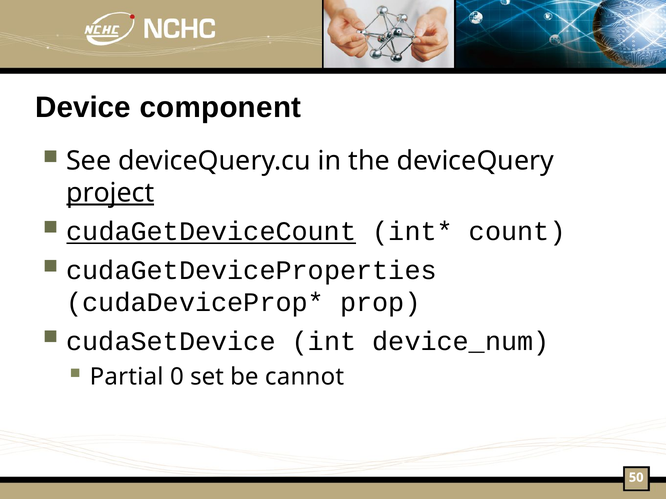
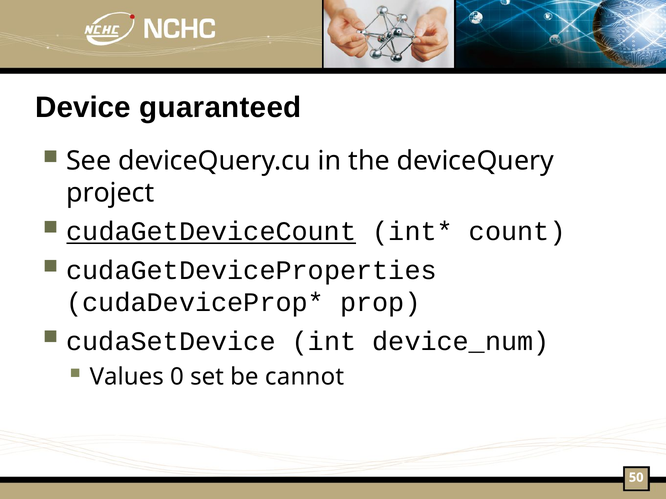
component: component -> guaranteed (220, 107)
project underline: present -> none (110, 193)
Partial: Partial -> Values (127, 377)
